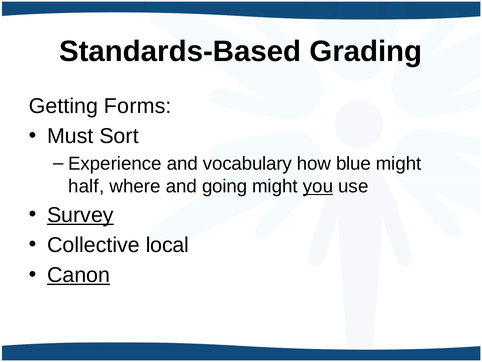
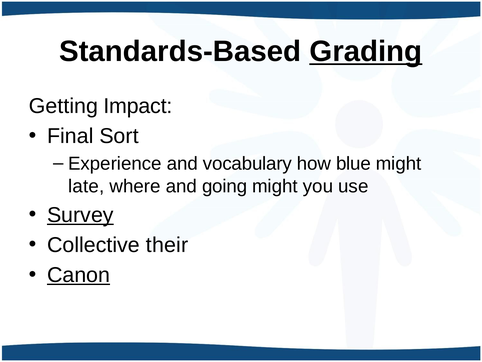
Grading underline: none -> present (366, 51)
Forms: Forms -> Impact (138, 106)
Must: Must -> Final (70, 136)
half: half -> late (86, 186)
you underline: present -> none (318, 186)
local: local -> their (167, 245)
